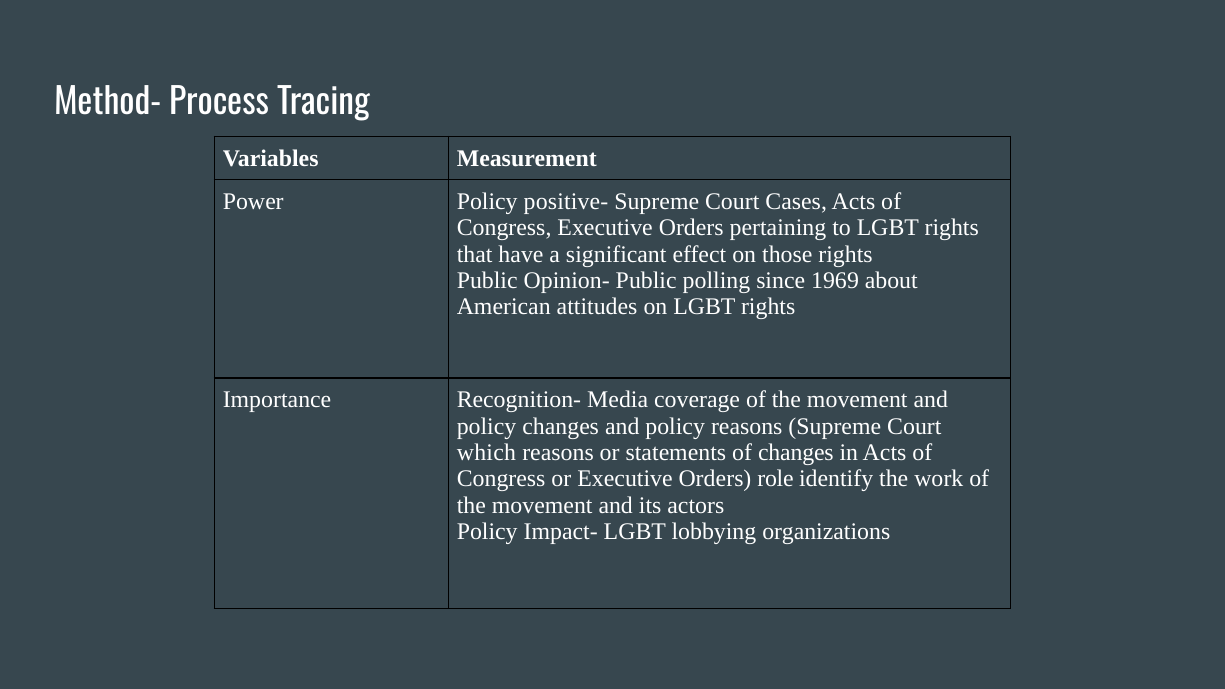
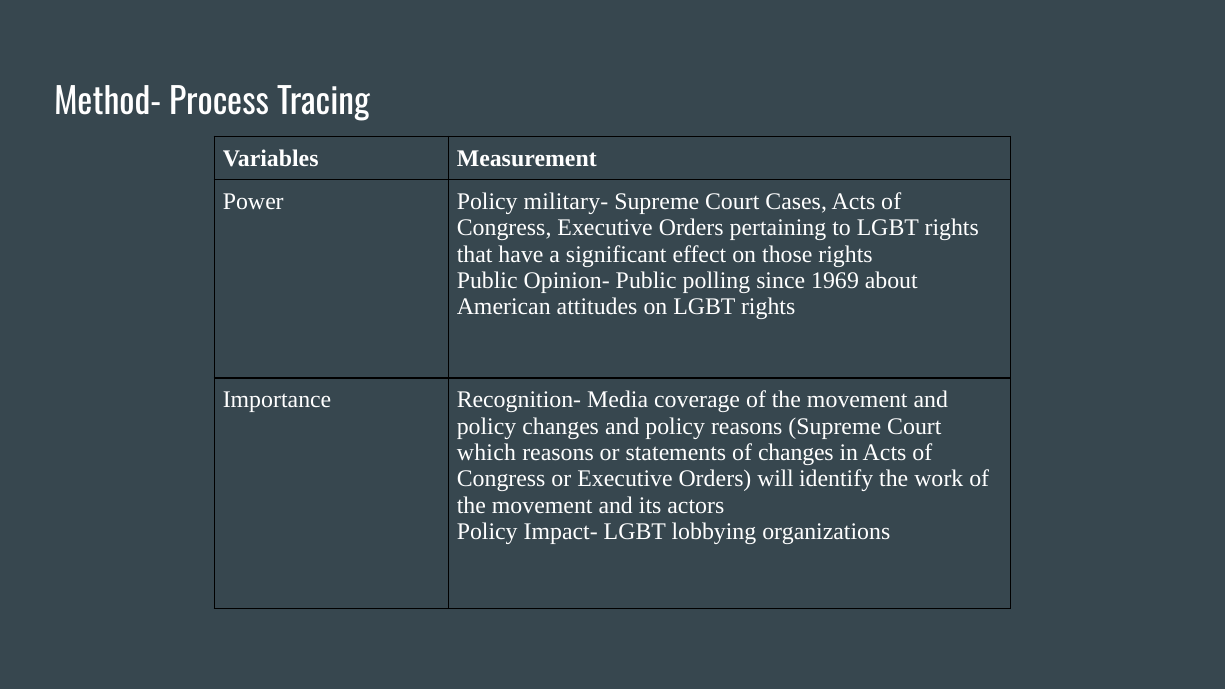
positive-: positive- -> military- (566, 202)
role: role -> will (775, 479)
